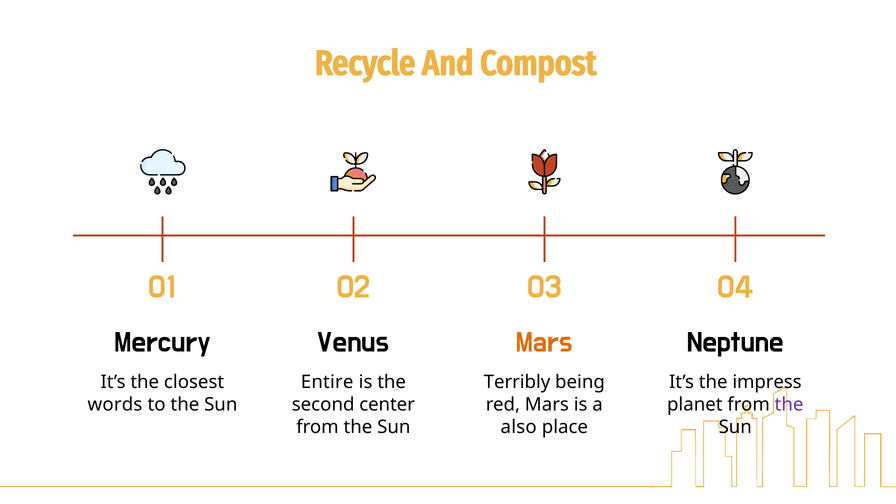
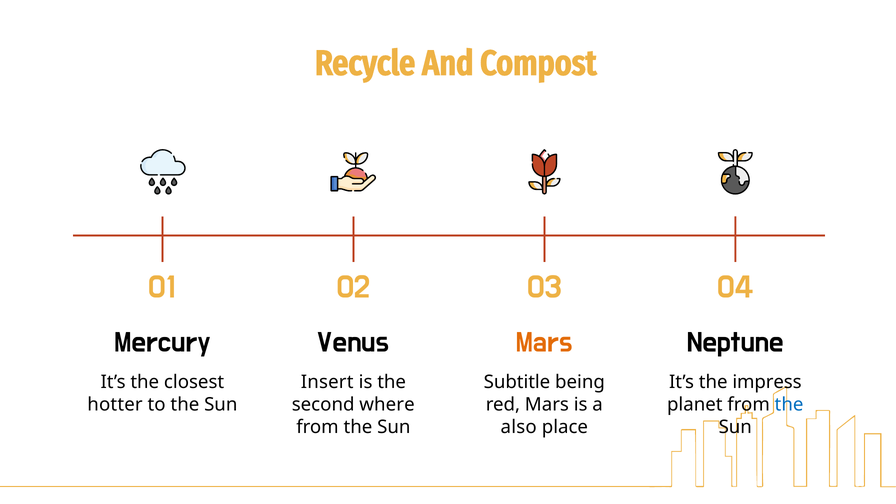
Entire: Entire -> Insert (327, 382)
Terribly: Terribly -> Subtitle (517, 382)
words: words -> hotter (115, 405)
center: center -> where (387, 405)
the colour: purple -> blue (789, 405)
